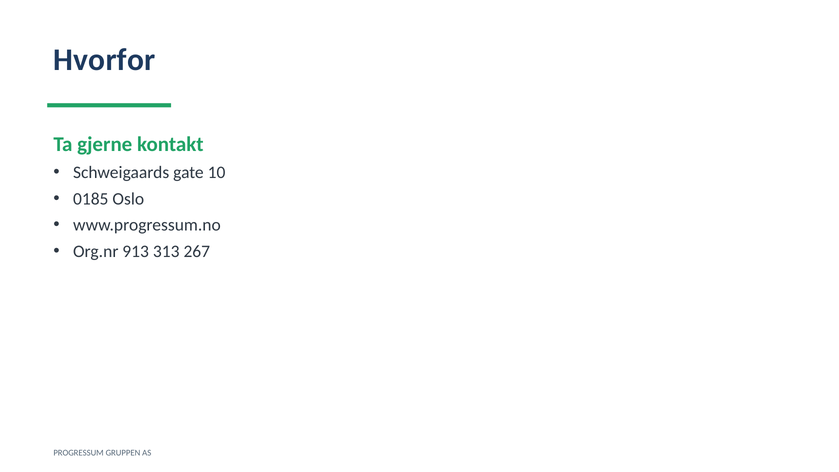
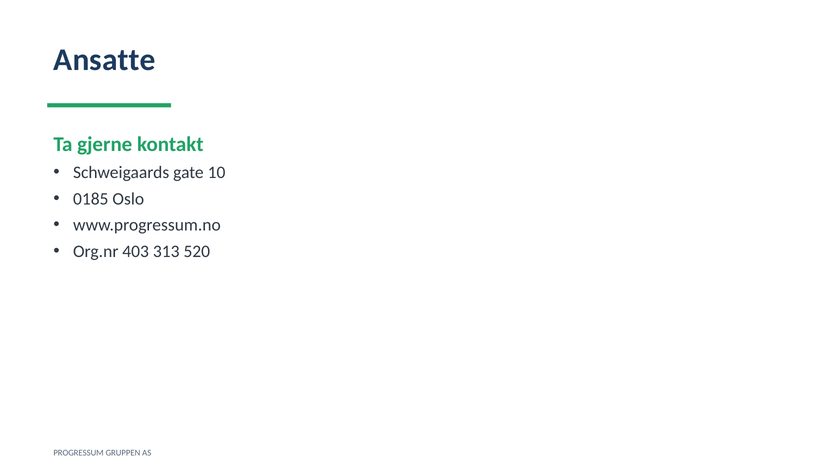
Hvorfor: Hvorfor -> Ansatte (104, 60)
913: 913 -> 403 (136, 251)
267: 267 -> 520 (197, 251)
